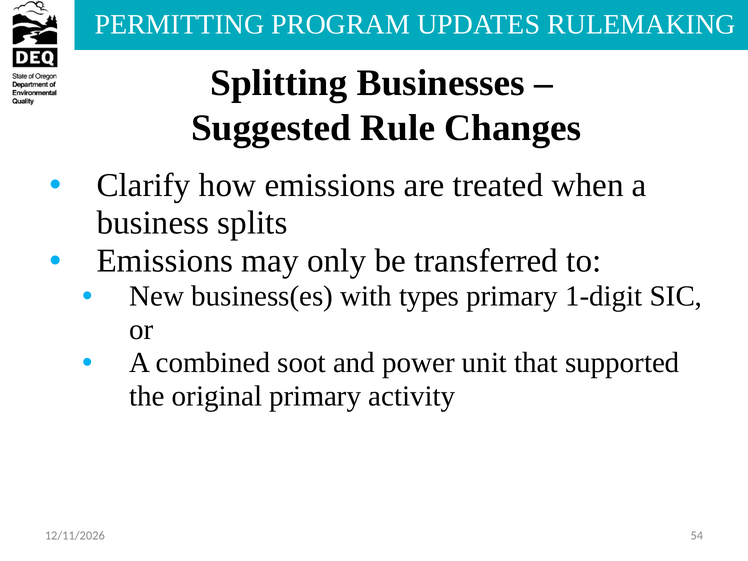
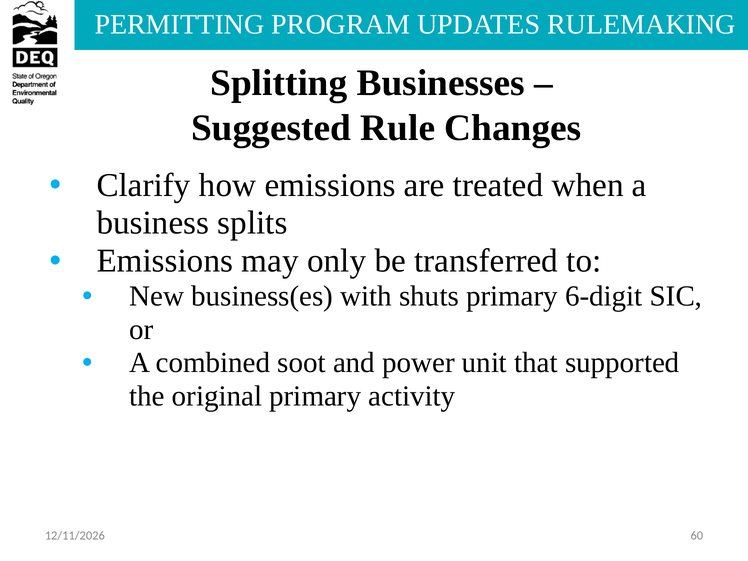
types: types -> shuts (429, 296)
1-digit: 1-digit -> 6-digit (604, 296)
54: 54 -> 60 (697, 536)
